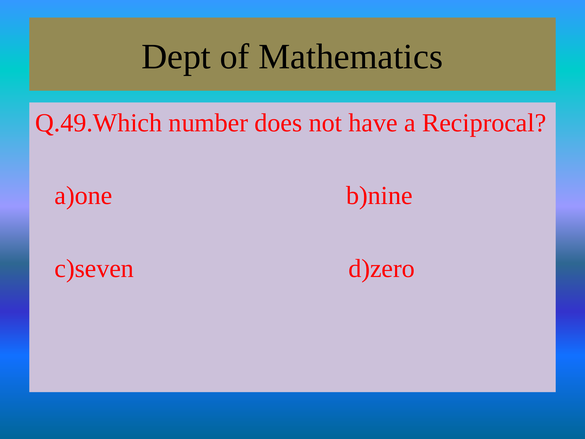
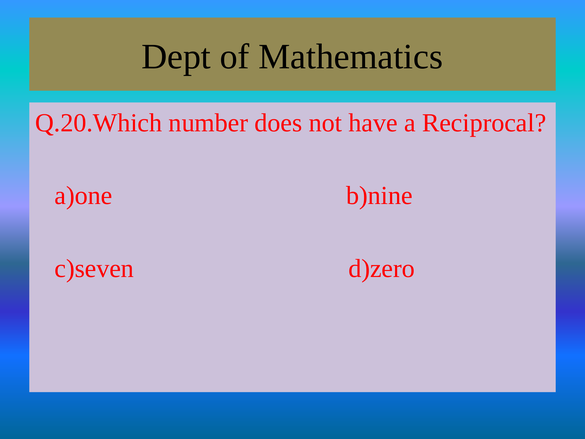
Q.49.Which: Q.49.Which -> Q.20.Which (99, 123)
